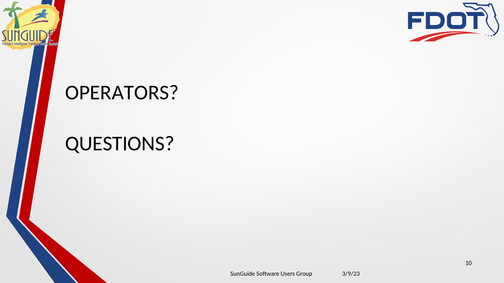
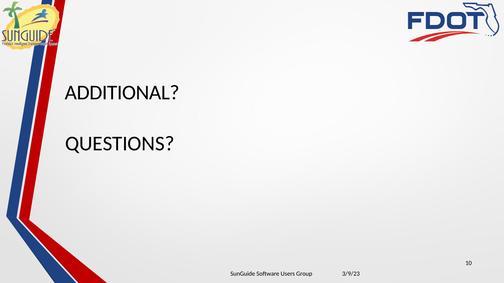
OPERATORS: OPERATORS -> ADDITIONAL (122, 93)
